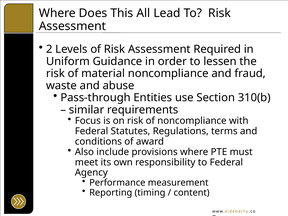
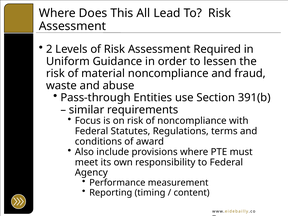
310(b: 310(b -> 391(b (254, 98)
